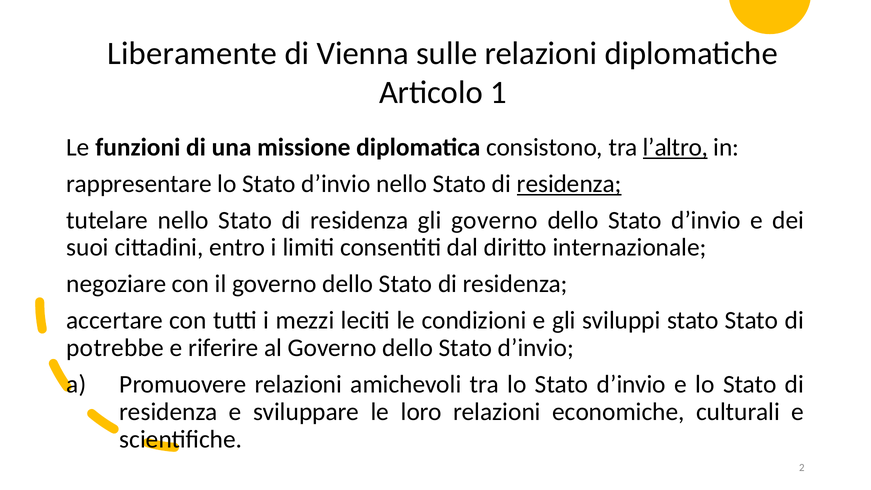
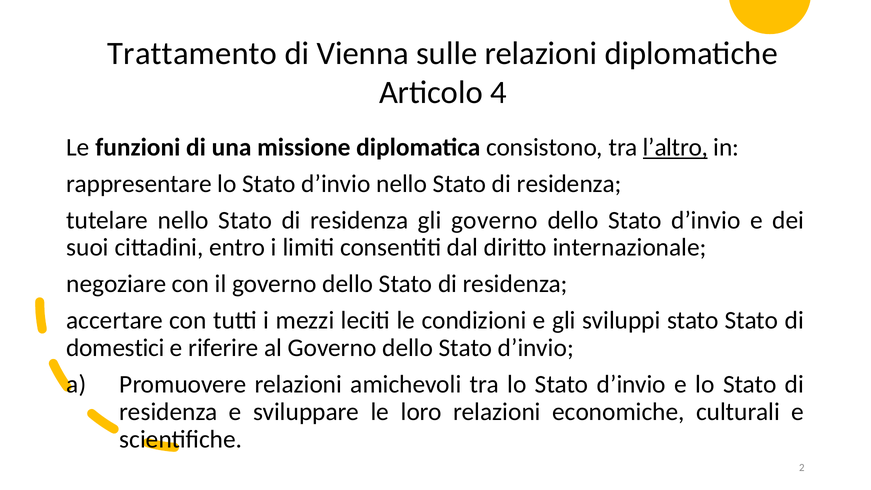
Liberamente: Liberamente -> Trattamento (192, 53)
1: 1 -> 4 (498, 93)
residenza underline: present -> none (569, 184)
potrebbe: potrebbe -> domestici (115, 348)
